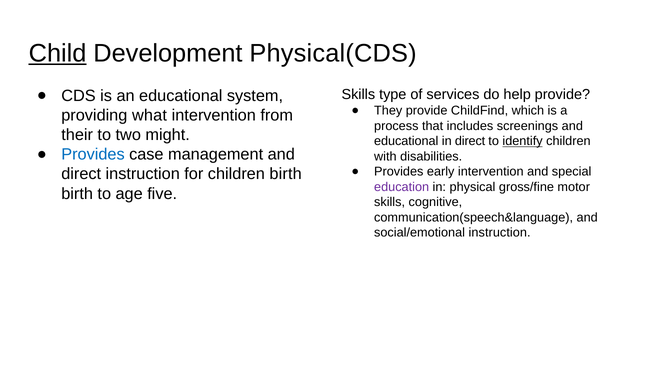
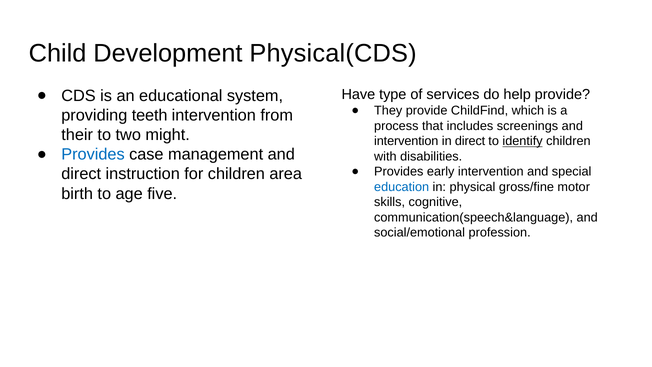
Child underline: present -> none (58, 53)
Skills: Skills -> Have (358, 94)
what: what -> teeth (150, 115)
educational: educational -> intervention (406, 141)
children birth: birth -> area (286, 174)
education colour: purple -> blue (402, 187)
social/emotional instruction: instruction -> profession (500, 232)
